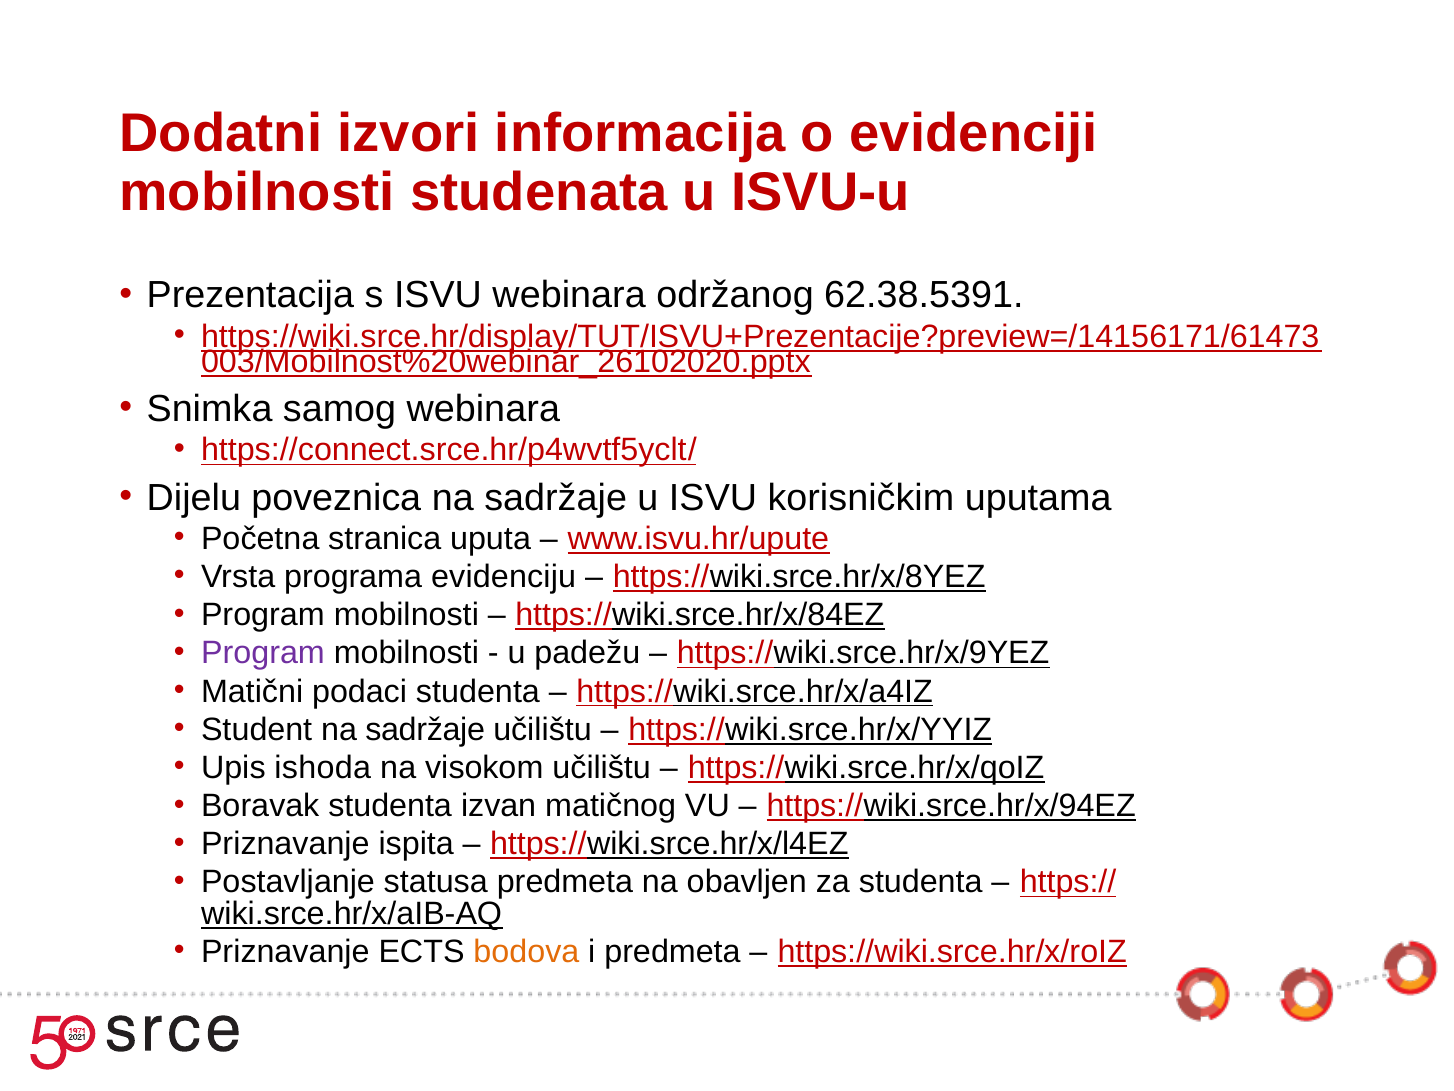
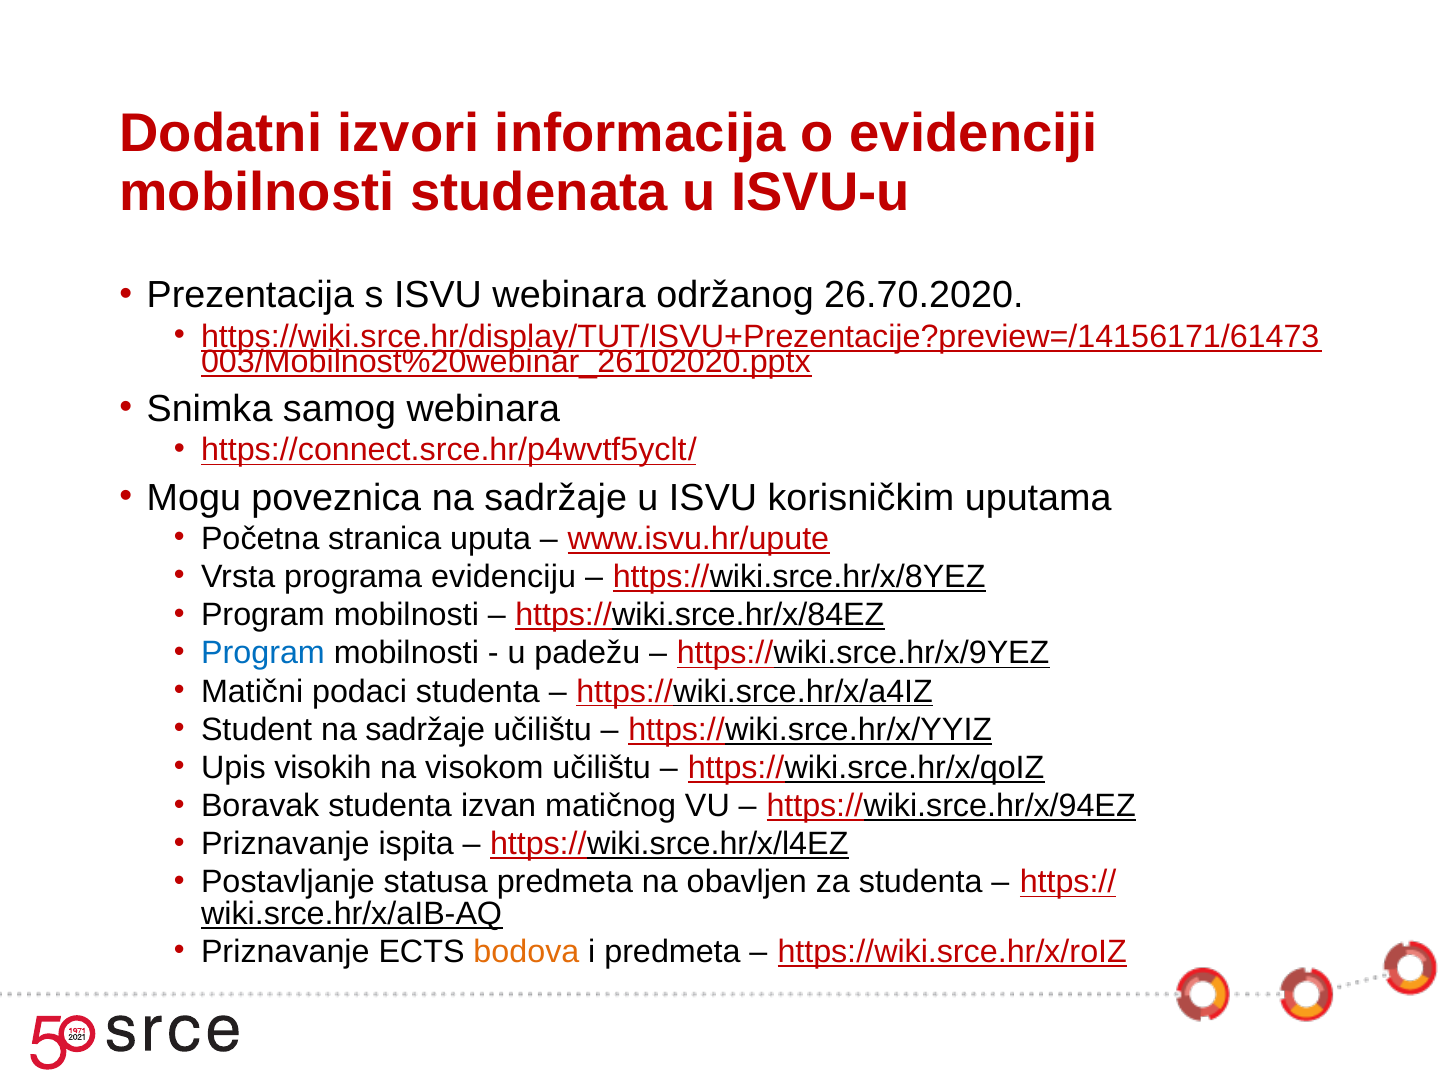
62.38.5391: 62.38.5391 -> 26.70.2020 (924, 295)
Dijelu: Dijelu -> Mogu (194, 497)
Program colour: purple -> blue (263, 653)
ishoda: ishoda -> visokih (323, 767)
